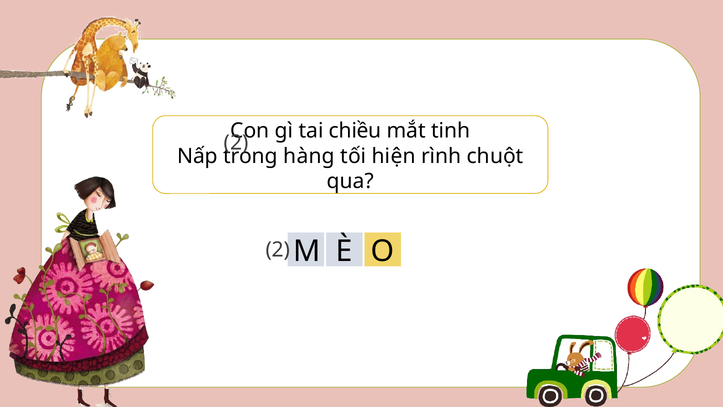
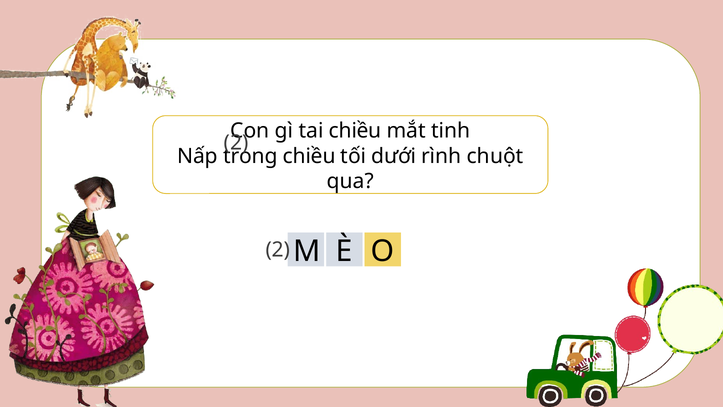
hàng: hàng -> chiều (309, 156)
hiện: hiện -> dưới (394, 156)
